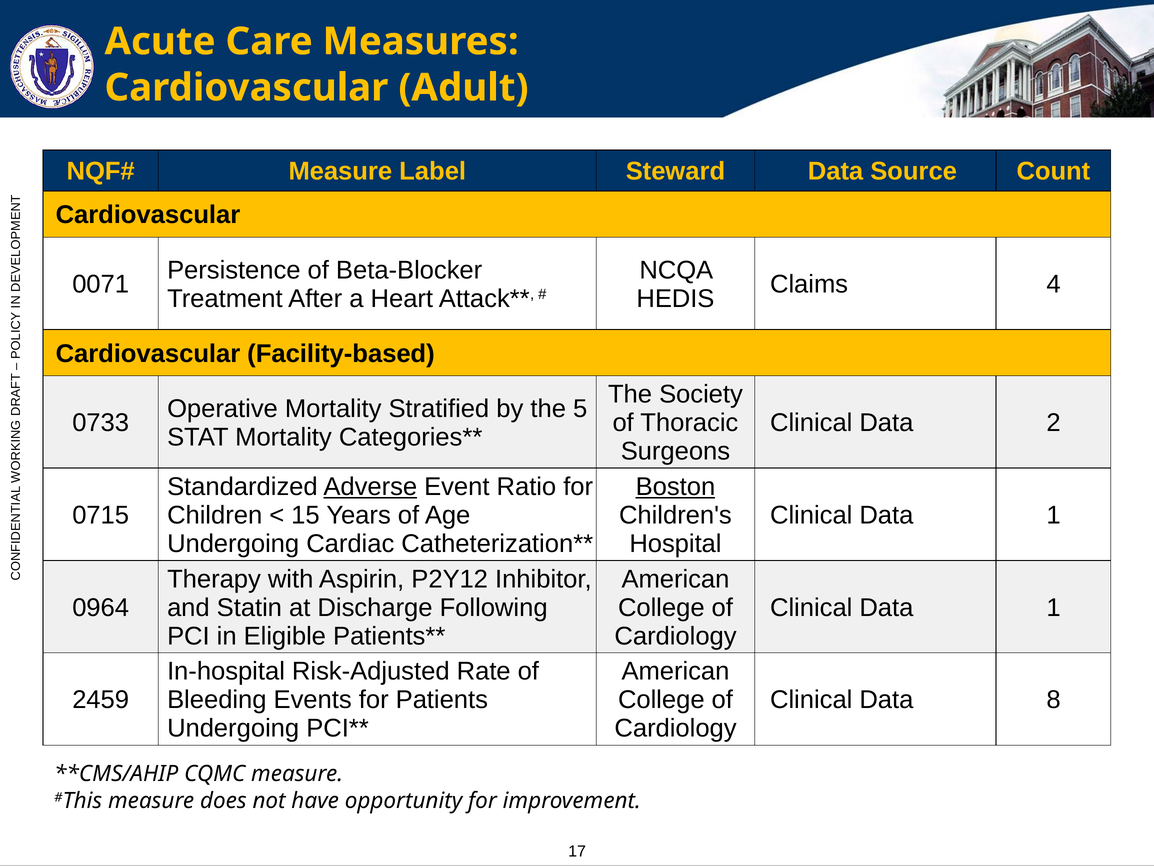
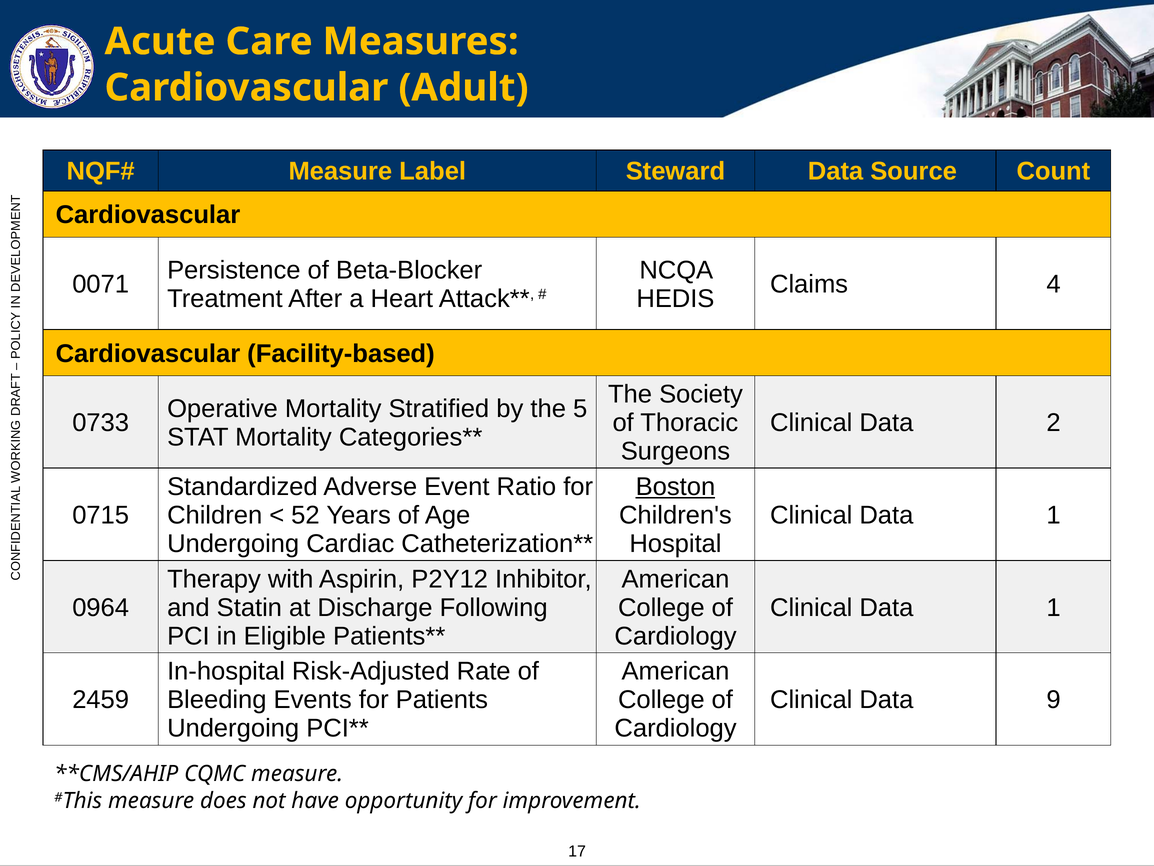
Adverse underline: present -> none (370, 486)
15: 15 -> 52 (305, 515)
8: 8 -> 9 (1054, 700)
